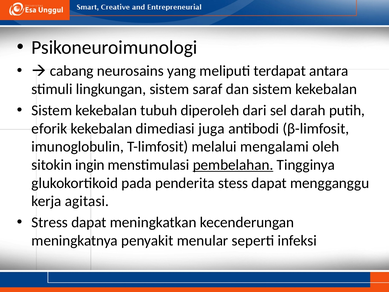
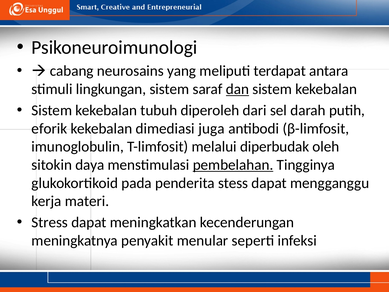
dan underline: none -> present (237, 89)
mengalami: mengalami -> diperbudak (275, 147)
ingin: ingin -> daya (90, 165)
agitasi: agitasi -> materi (87, 201)
